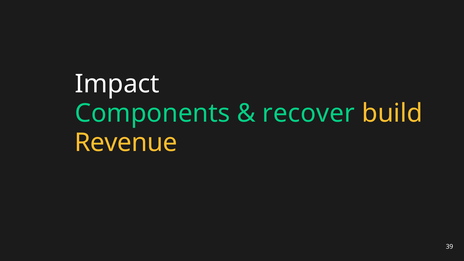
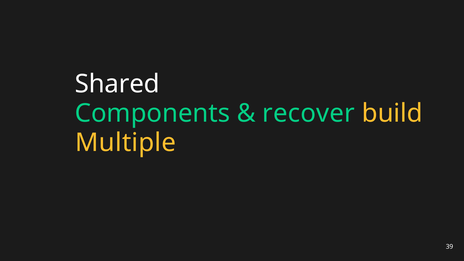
Impact: Impact -> Shared (117, 84)
Revenue: Revenue -> Multiple (126, 143)
